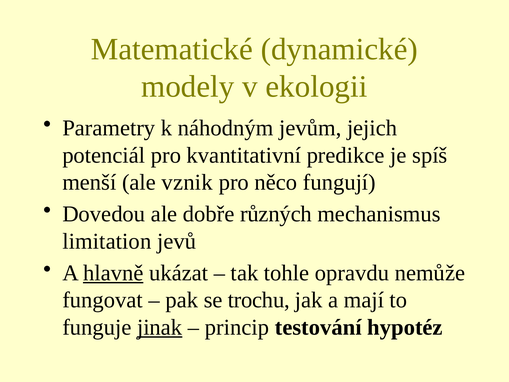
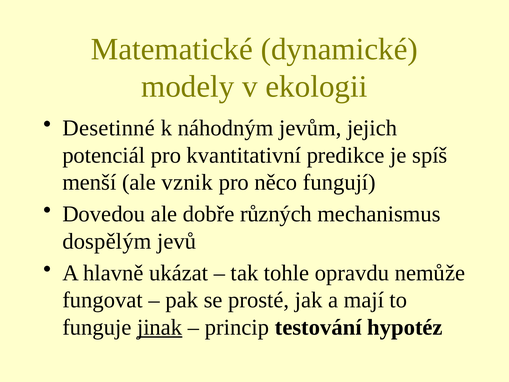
Parametry: Parametry -> Desetinné (109, 128)
limitation: limitation -> dospělým (107, 241)
hlavně underline: present -> none (113, 273)
trochu: trochu -> prosté (259, 300)
